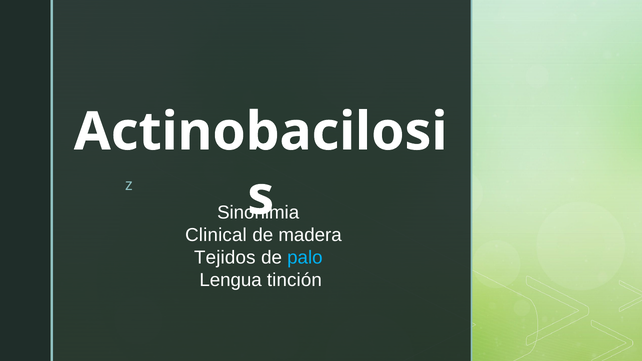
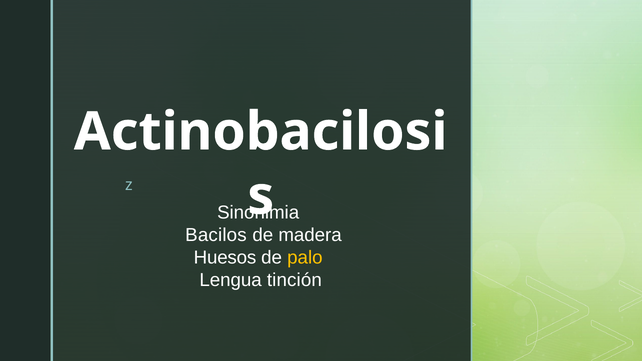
Clinical: Clinical -> Bacilos (216, 235)
Tejidos: Tejidos -> Huesos (225, 258)
palo colour: light blue -> yellow (305, 258)
